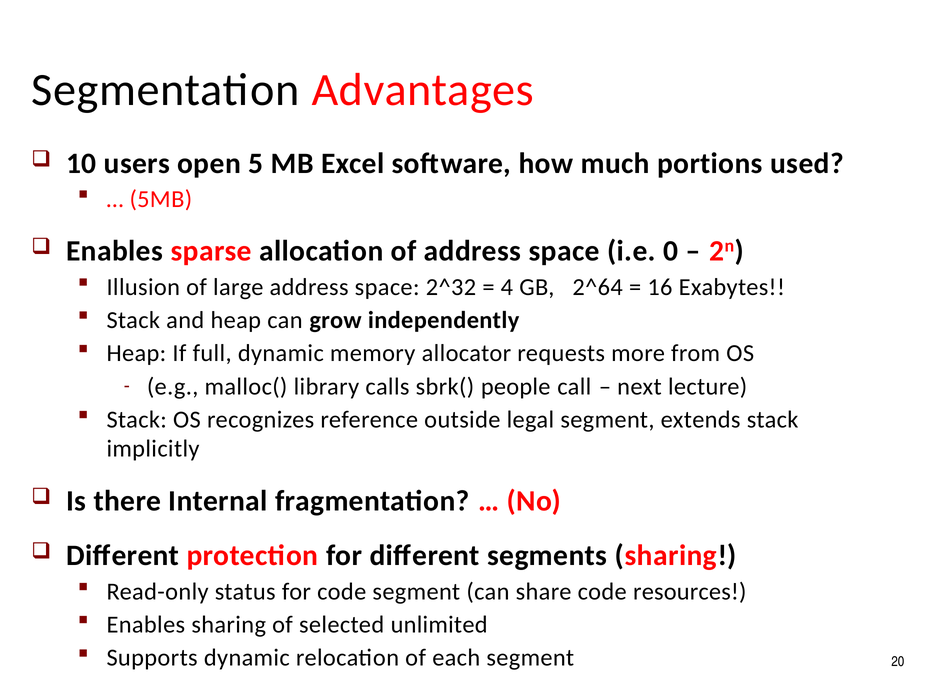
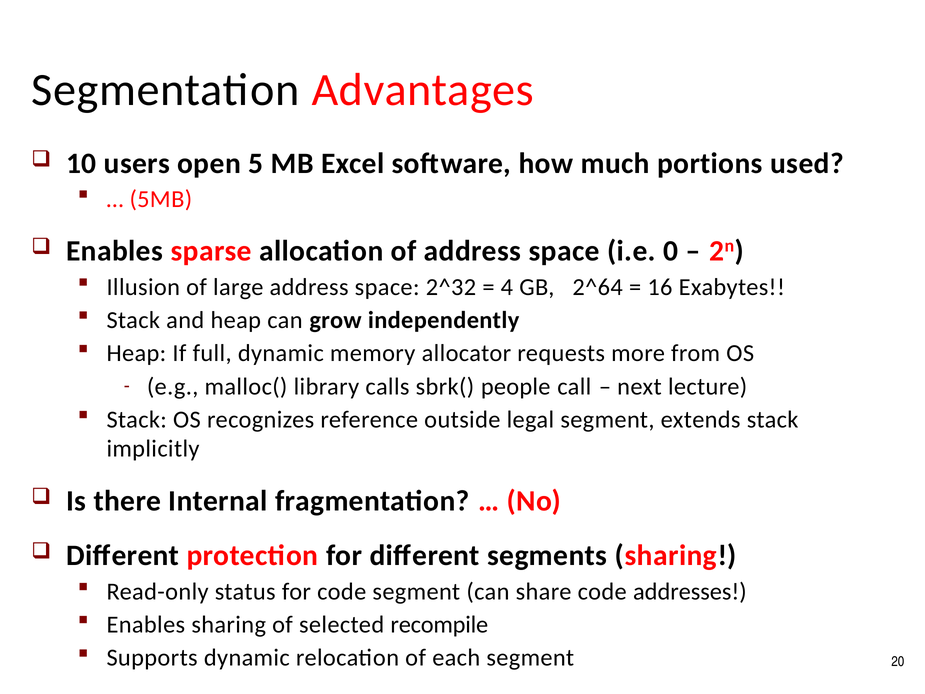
resources: resources -> addresses (690, 591)
unlimited: unlimited -> recompile (439, 624)
